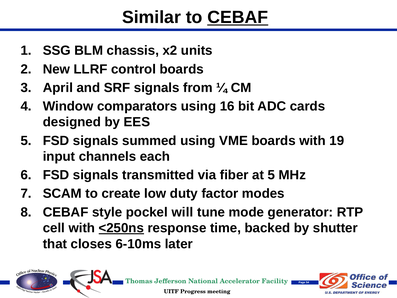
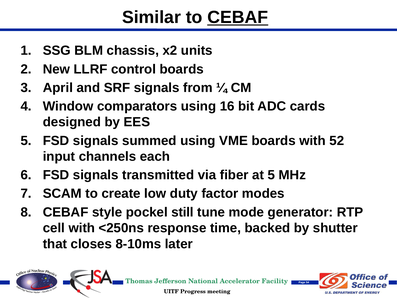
19: 19 -> 52 (337, 141)
will: will -> still (183, 212)
<250ns underline: present -> none (121, 228)
6-10ms: 6-10ms -> 8-10ms (138, 244)
